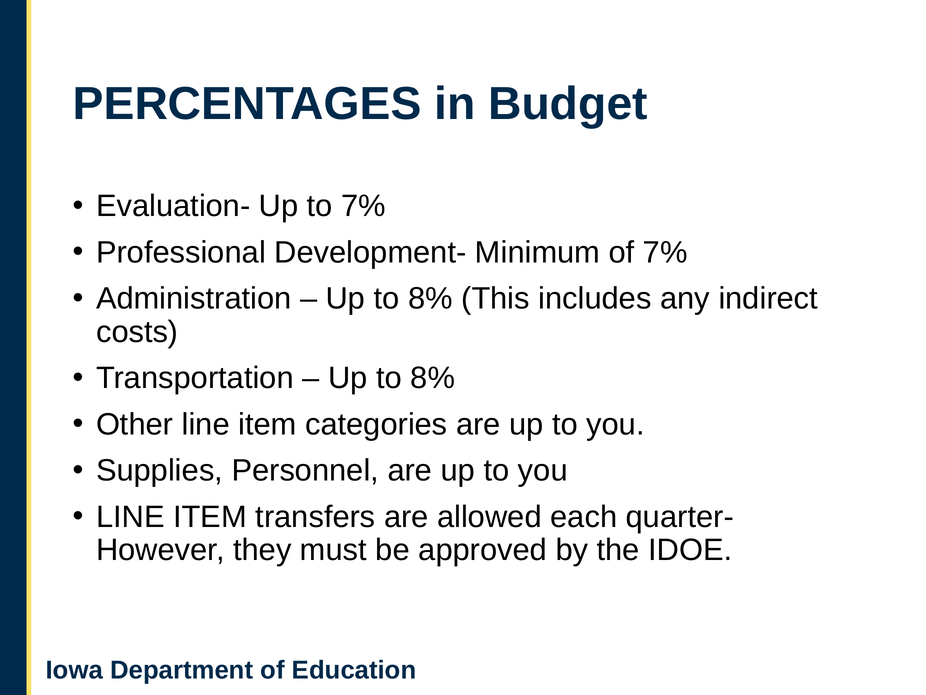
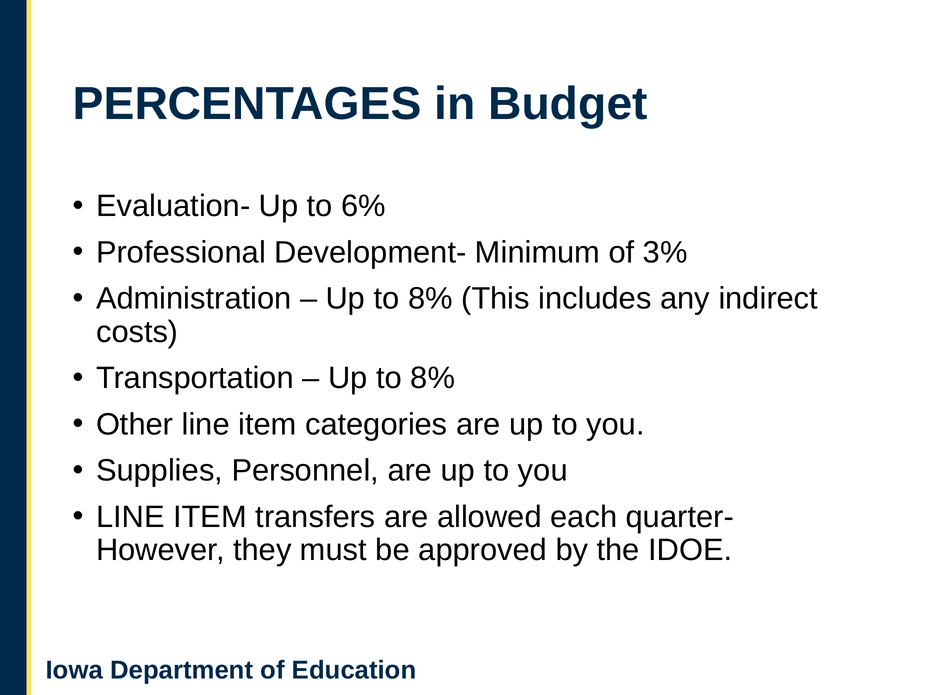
to 7%: 7% -> 6% (364, 206)
of 7%: 7% -> 3% (665, 252)
